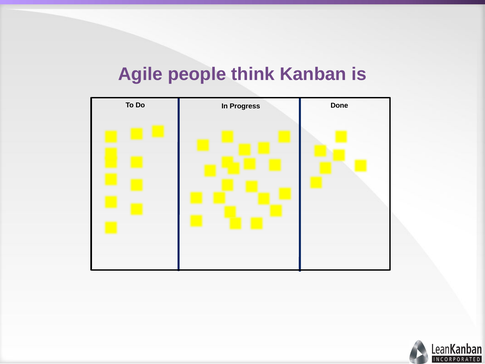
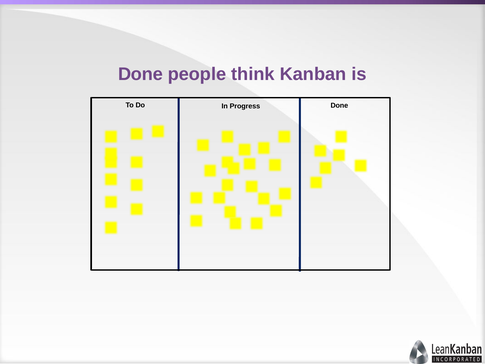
Agile: Agile -> Done (140, 74)
